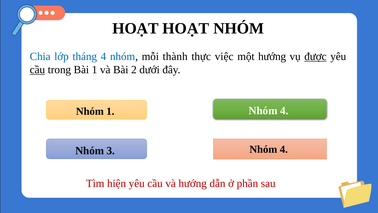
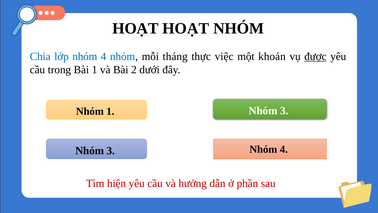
lớp tháng: tháng -> nhóm (85, 56)
thành: thành -> tháng (175, 56)
một hướng: hướng -> khoản (272, 56)
cầu underline: present -> none (37, 70)
1 Nhóm 4: 4 -> 3 (284, 110)
